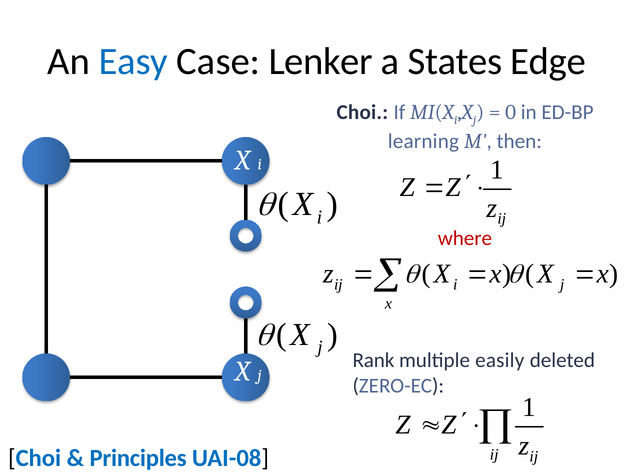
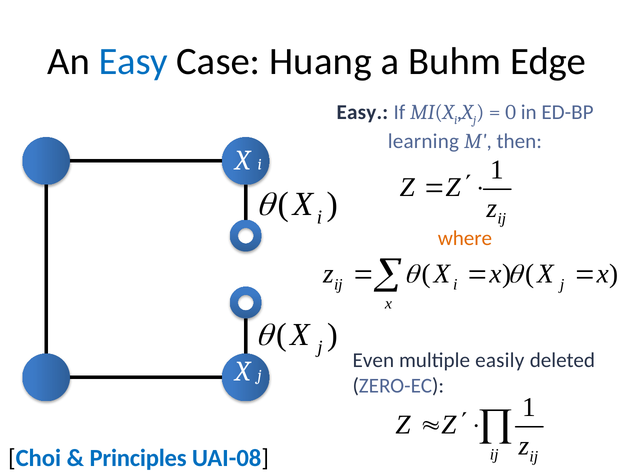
Lenker: Lenker -> Huang (320, 61)
States: States -> Buhm (455, 61)
Choi: Choi -> Easy (362, 112)
where colour: red -> orange (465, 238)
Rank: Rank -> Even (373, 361)
